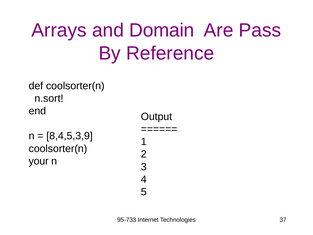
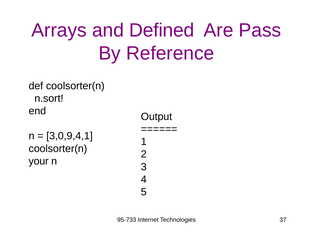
Domain: Domain -> Defined (162, 30)
8,4,5,3,9: 8,4,5,3,9 -> 3,0,9,4,1 (70, 136)
